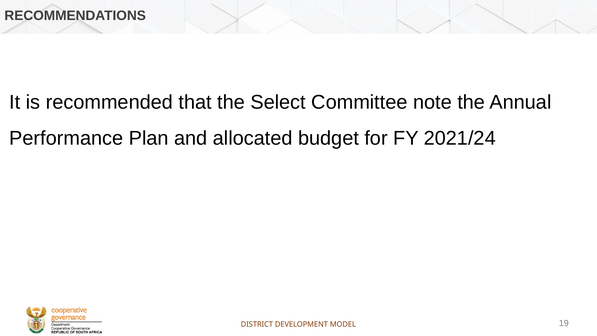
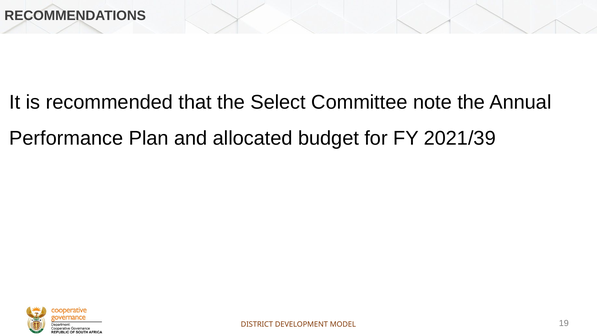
2021/24: 2021/24 -> 2021/39 (460, 138)
